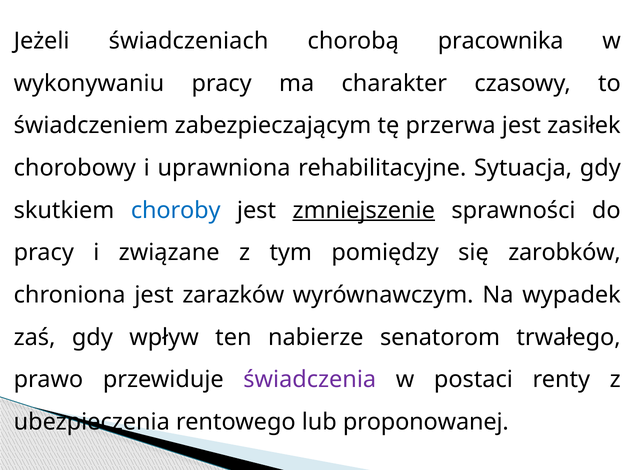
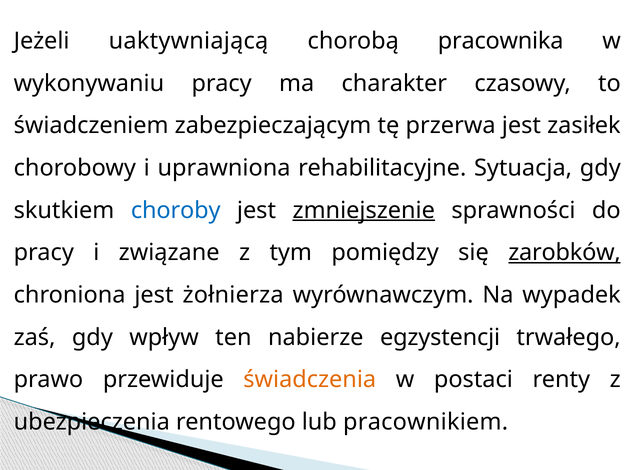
świadczeniach: świadczeniach -> uaktywniającą (188, 41)
zarobków underline: none -> present (565, 253)
zarazków: zarazków -> żołnierza (233, 295)
senatorom: senatorom -> egzystencji (440, 337)
świadczenia colour: purple -> orange (310, 380)
proponowanej: proponowanej -> pracownikiem (426, 422)
